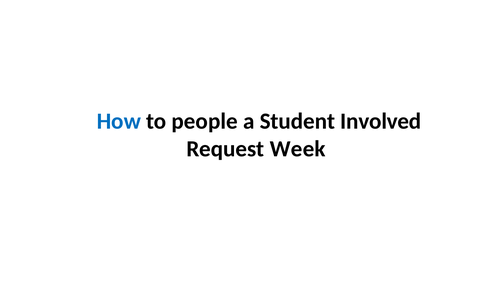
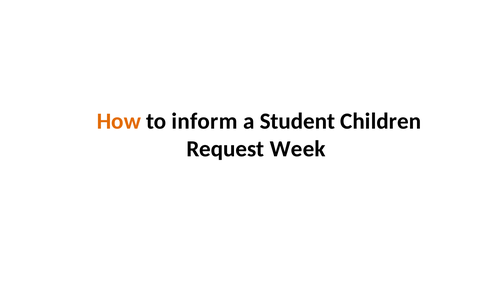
How colour: blue -> orange (119, 122)
people: people -> inform (205, 122)
Involved: Involved -> Children (381, 122)
